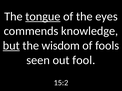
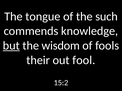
tongue underline: present -> none (43, 17)
eyes: eyes -> such (107, 17)
seen: seen -> their (38, 60)
